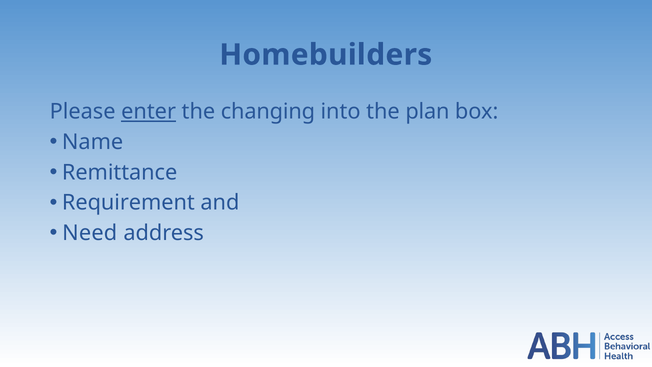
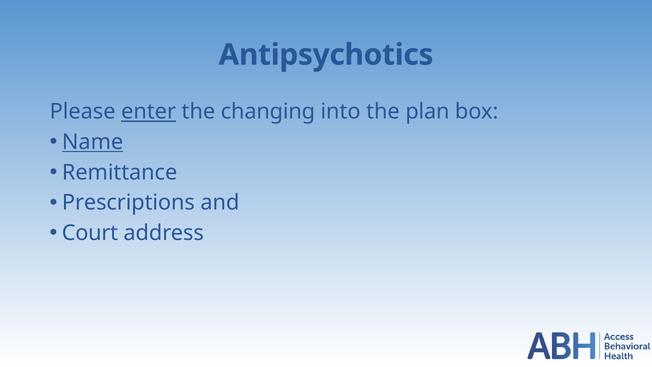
Homebuilders: Homebuilders -> Antipsychotics (326, 55)
Name underline: none -> present (93, 142)
Requirement: Requirement -> Prescriptions (128, 203)
Need: Need -> Court (90, 233)
